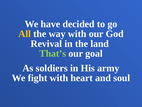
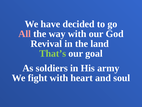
All colour: yellow -> pink (25, 34)
